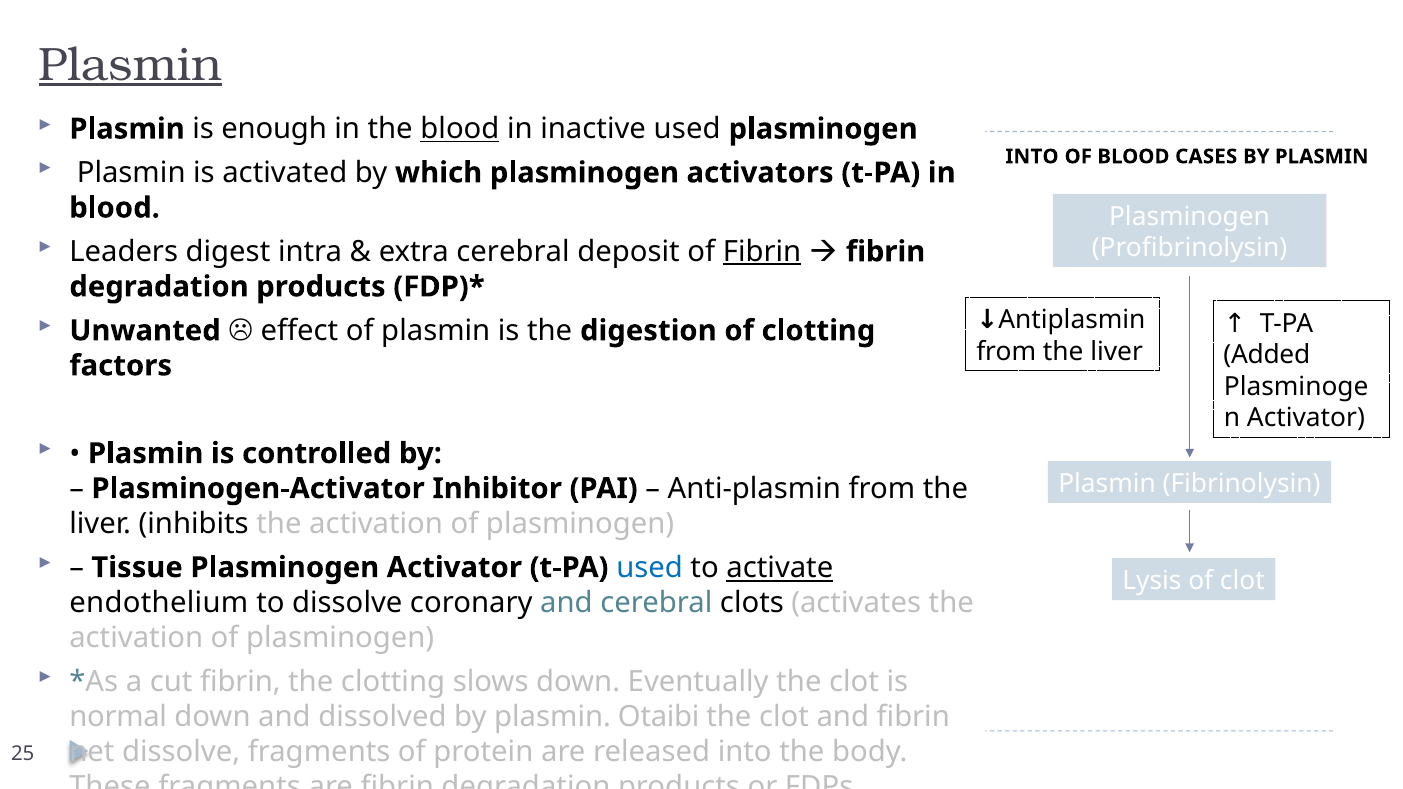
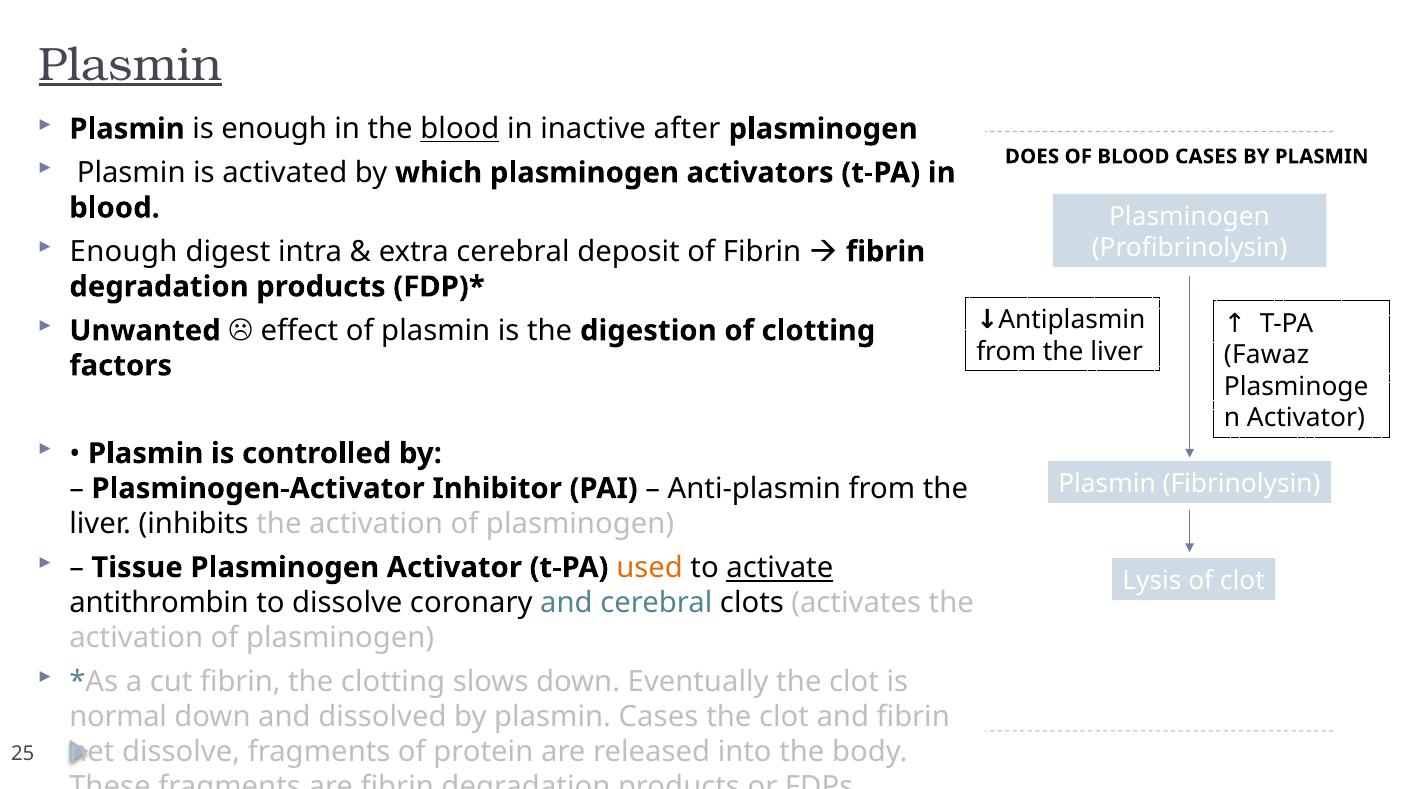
inactive used: used -> after (687, 129)
INTO: INTO -> DOES (1032, 157)
Leaders: Leaders -> Enough (124, 252)
Fibrin underline: present -> none (762, 252)
Added: Added -> Fawaz (1267, 355)
used colour: blue -> orange (650, 568)
endothelium: endothelium -> antithrombin (159, 603)
plasmin Otaibi: Otaibi -> Cases (658, 717)
